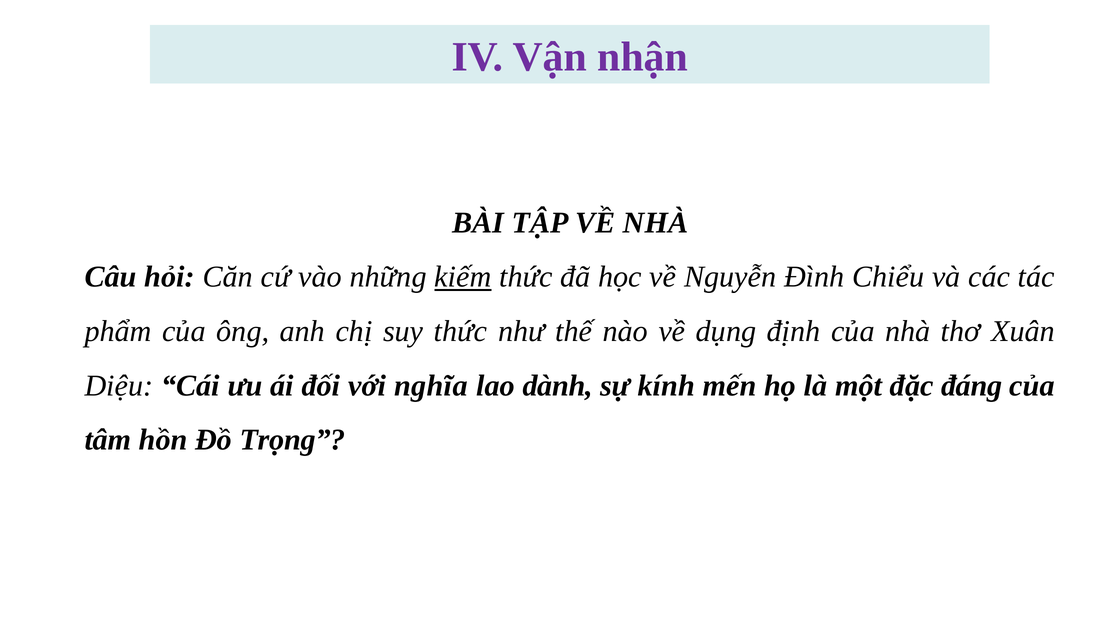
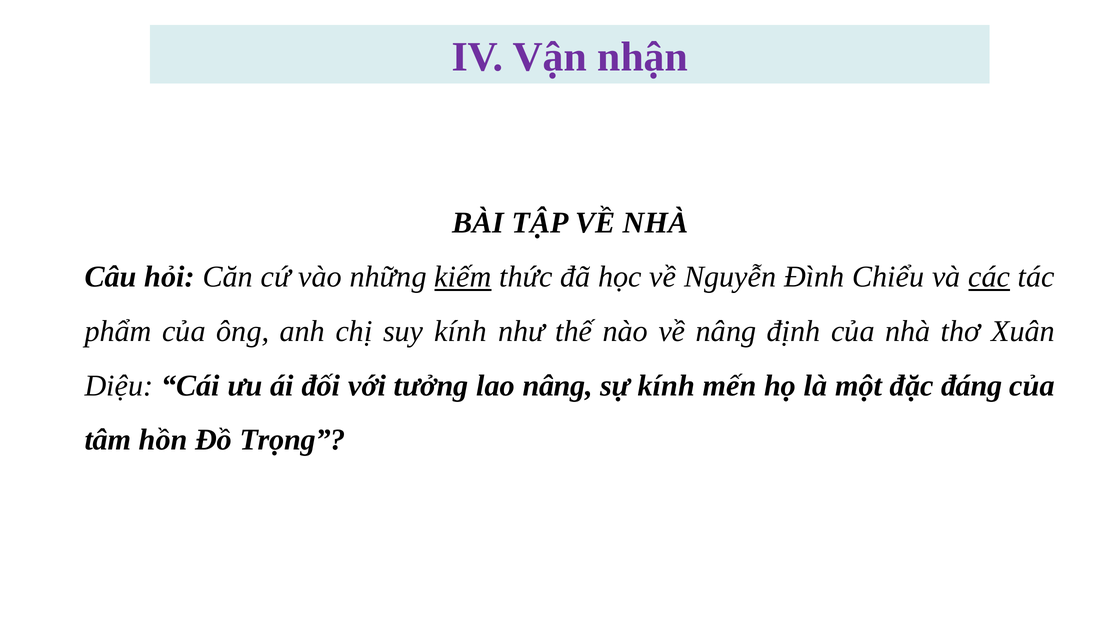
các underline: none -> present (989, 277)
suy thức: thức -> kính (460, 331)
về dụng: dụng -> nâng (726, 331)
nghĩa: nghĩa -> tưởng (431, 385)
lao dành: dành -> nâng (558, 385)
